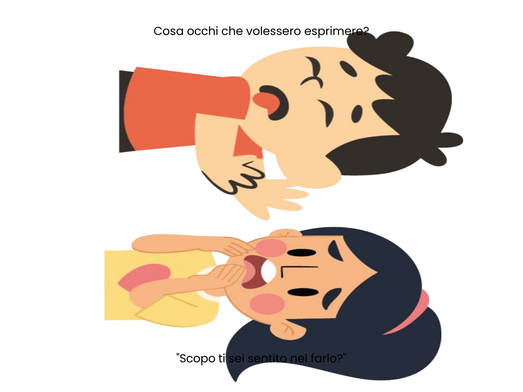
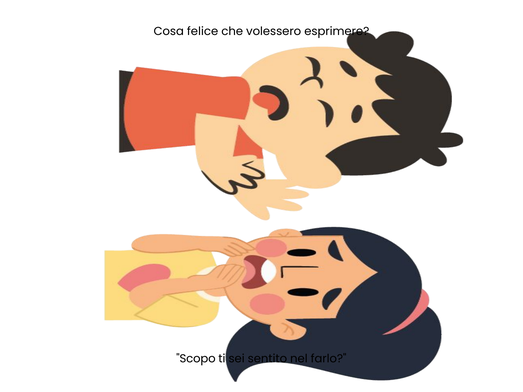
occhi: occhi -> felice (203, 31)
